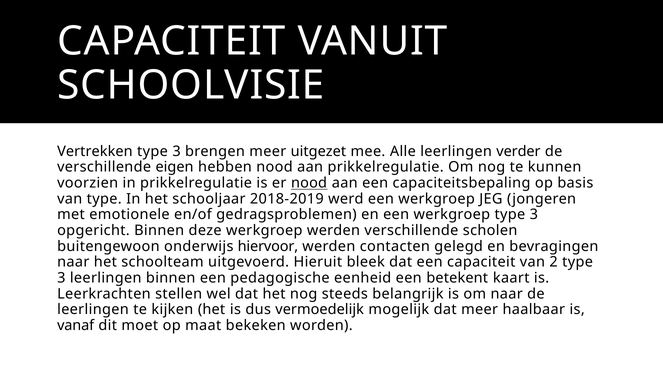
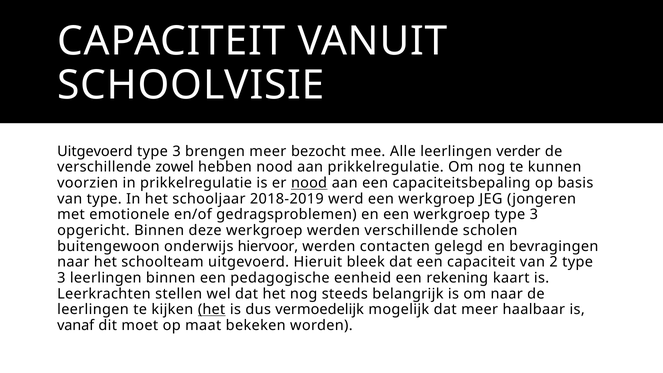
Vertrekken: Vertrekken -> Uitgevoerd (95, 151)
uitgezet: uitgezet -> bezocht (318, 151)
eigen: eigen -> zowel (175, 167)
betekent: betekent -> rekening (457, 278)
het underline: none -> present (212, 310)
